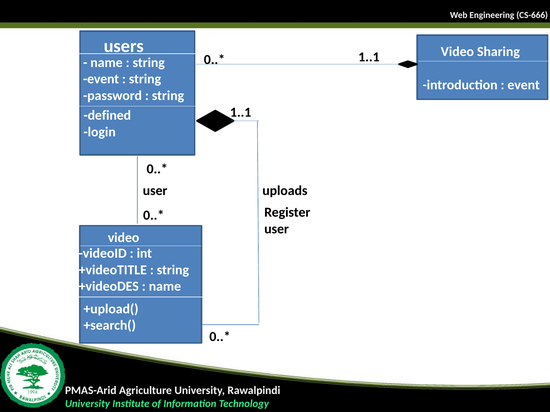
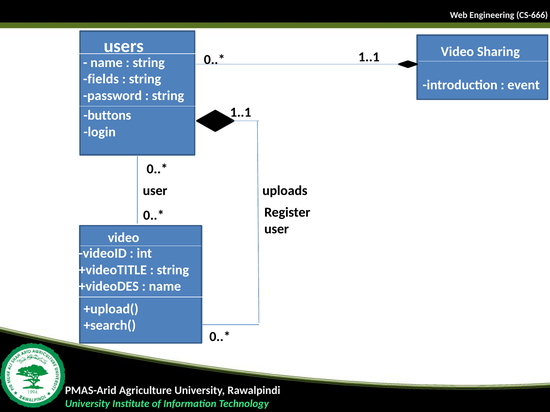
event: event -> fields (101, 79)
defined: defined -> buttons (107, 115)
